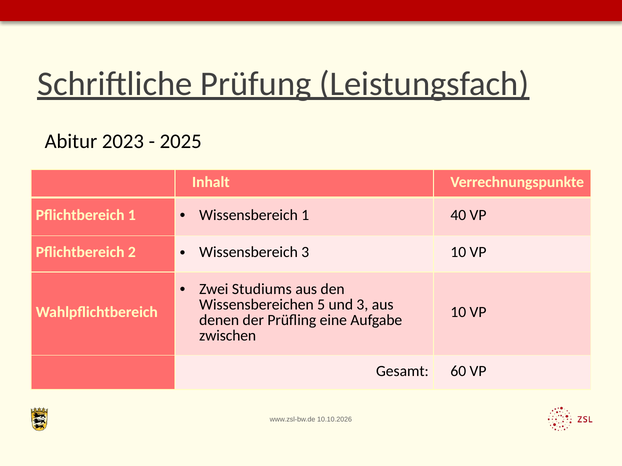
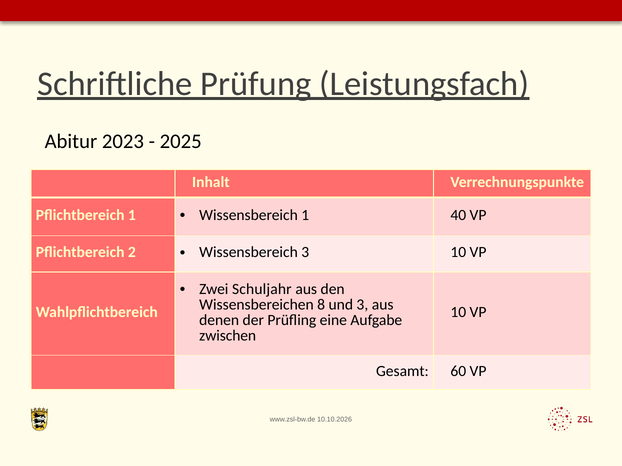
Studiums: Studiums -> Schuljahr (262, 289)
5: 5 -> 8 (321, 305)
